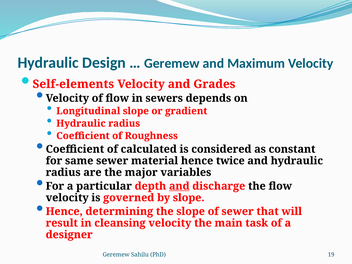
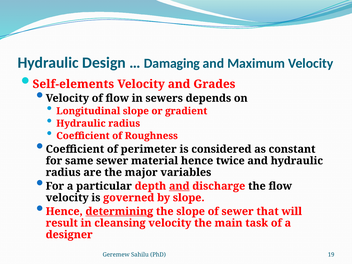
Geremew: Geremew -> Damaging (172, 63)
calculated: calculated -> perimeter (149, 149)
determining underline: none -> present (119, 211)
